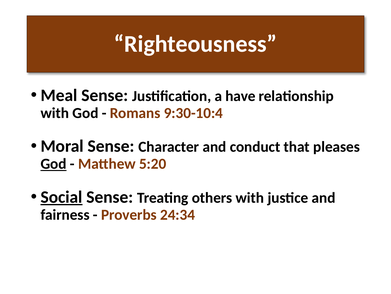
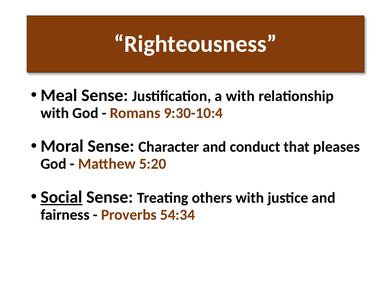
a have: have -> with (240, 96)
God underline: present -> none (54, 163)
24:34: 24:34 -> 54:34 (178, 214)
